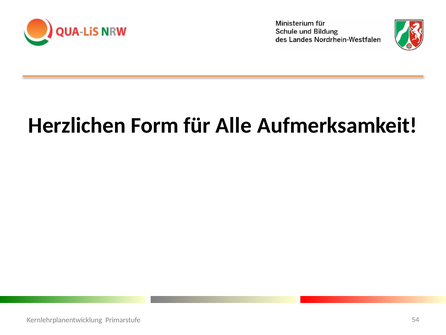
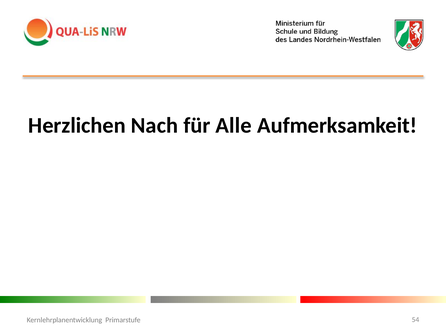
Form: Form -> Nach (154, 125)
